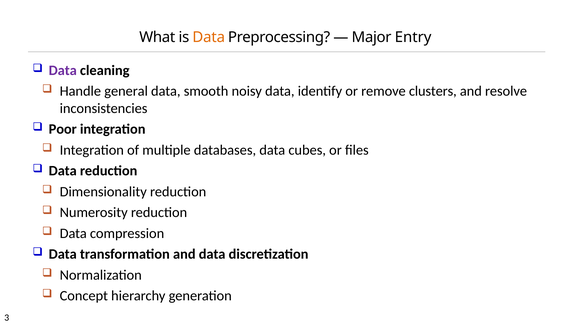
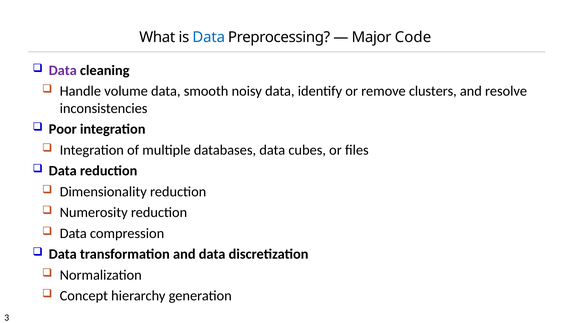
Data colour: orange -> blue (209, 37)
Entry: Entry -> Code (413, 37)
general: general -> volume (126, 91)
